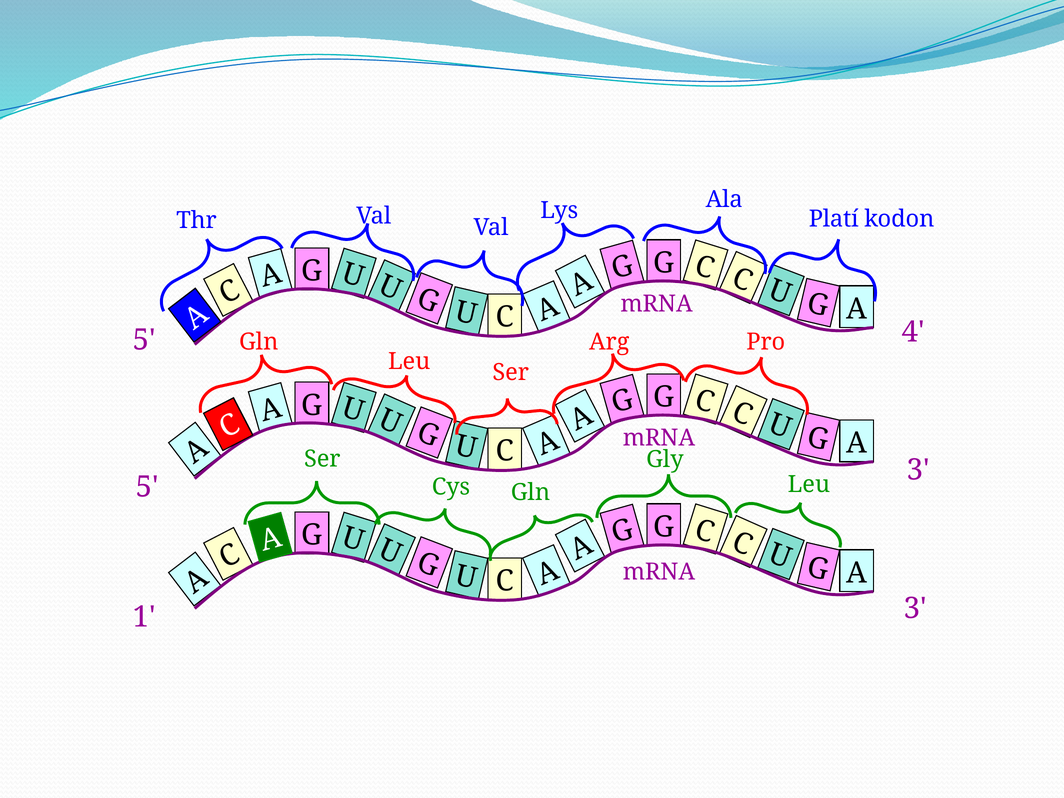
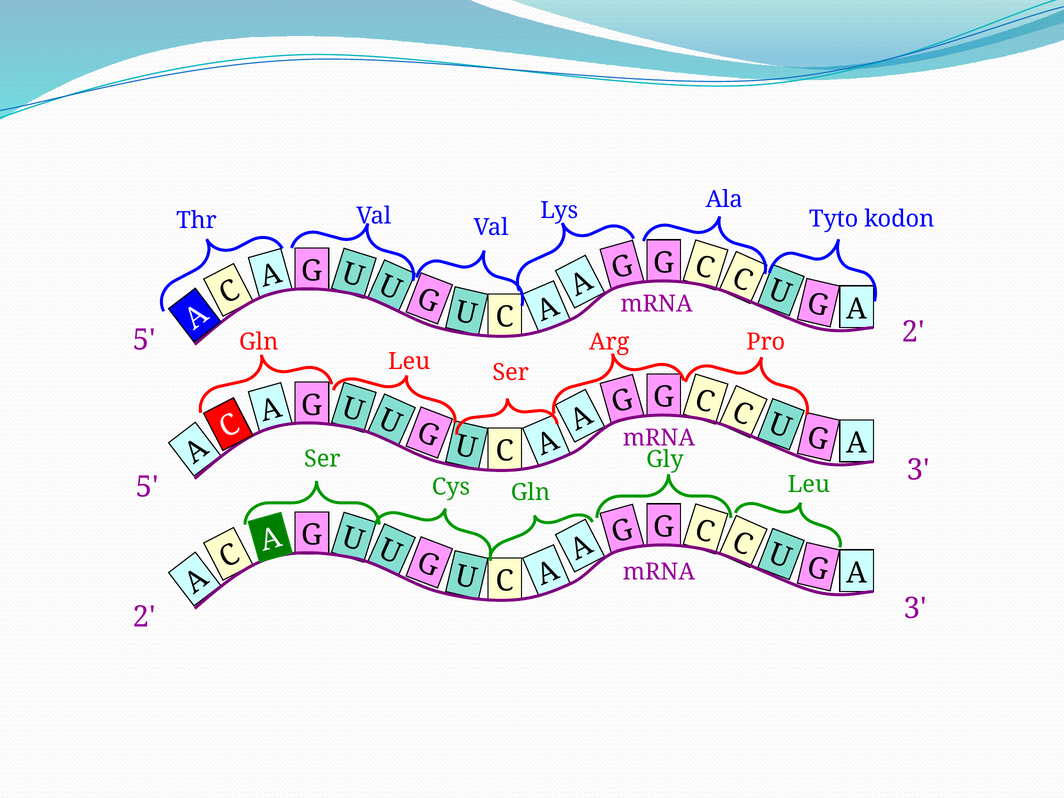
Platí: Platí -> Tyto (834, 219)
5 4: 4 -> 2 (913, 332)
1: 1 -> 2 (144, 617)
